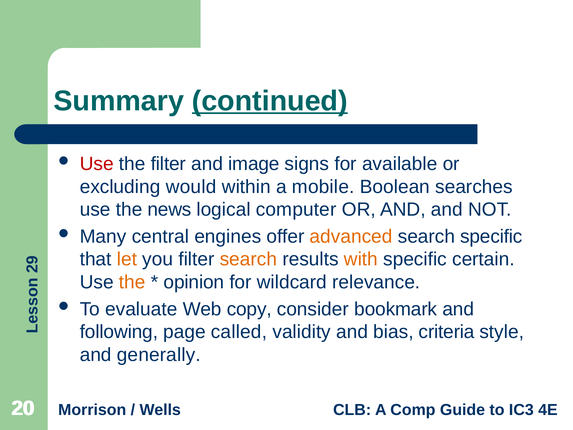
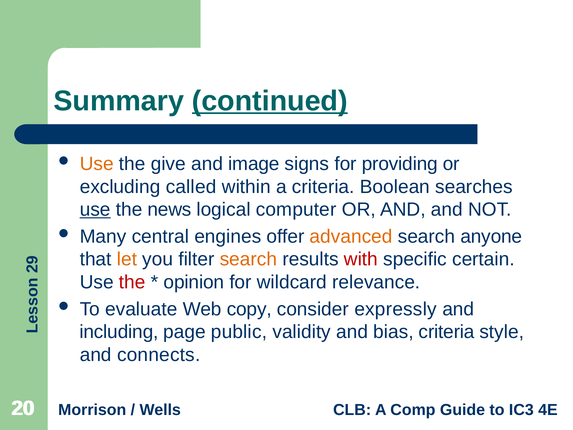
Use colour: red -> orange (97, 164)
the filter: filter -> give (168, 164)
available: available -> providing (400, 164)
would: would -> called (191, 187)
a mobile: mobile -> criteria (323, 187)
use underline: none -> present (95, 210)
search specific: specific -> anyone (491, 236)
with colour: orange -> red (361, 259)
the colour: orange -> red (132, 282)
bookmark: bookmark -> expressly (396, 309)
following: following -> including (119, 332)
called: called -> public (239, 332)
generally: generally -> connects (159, 355)
